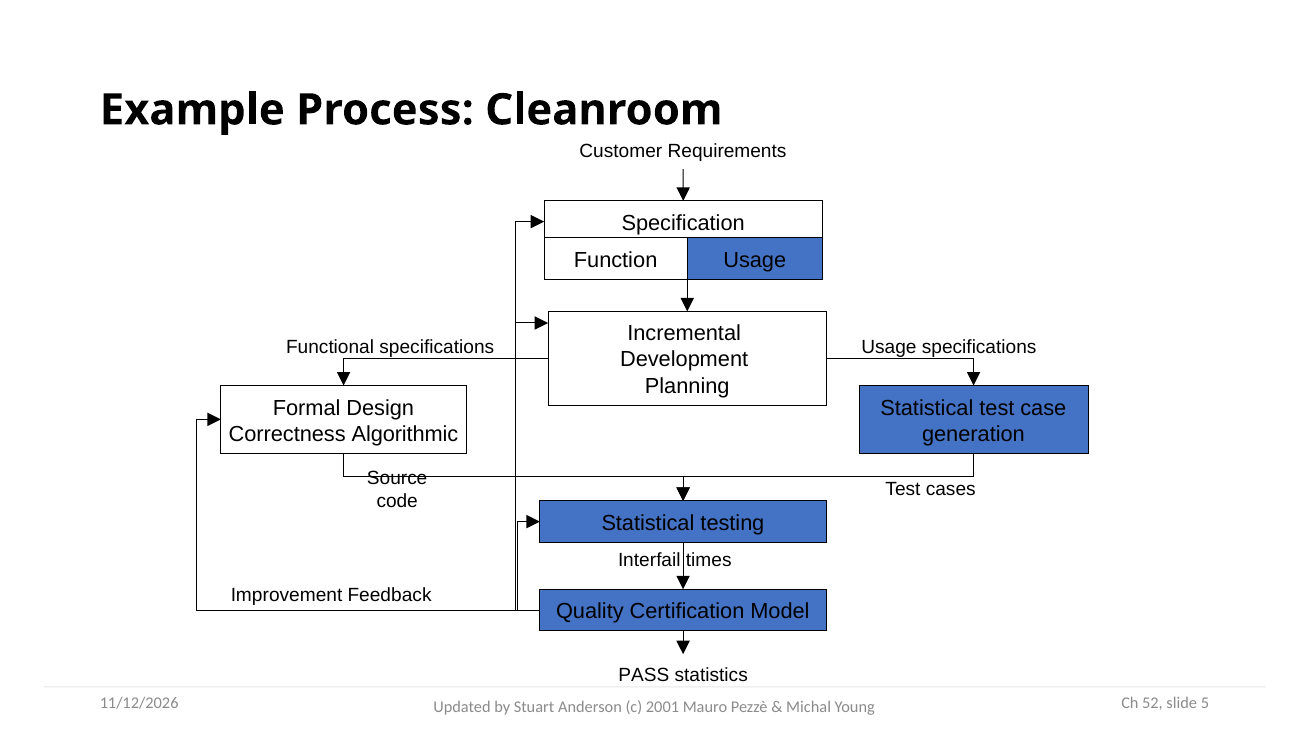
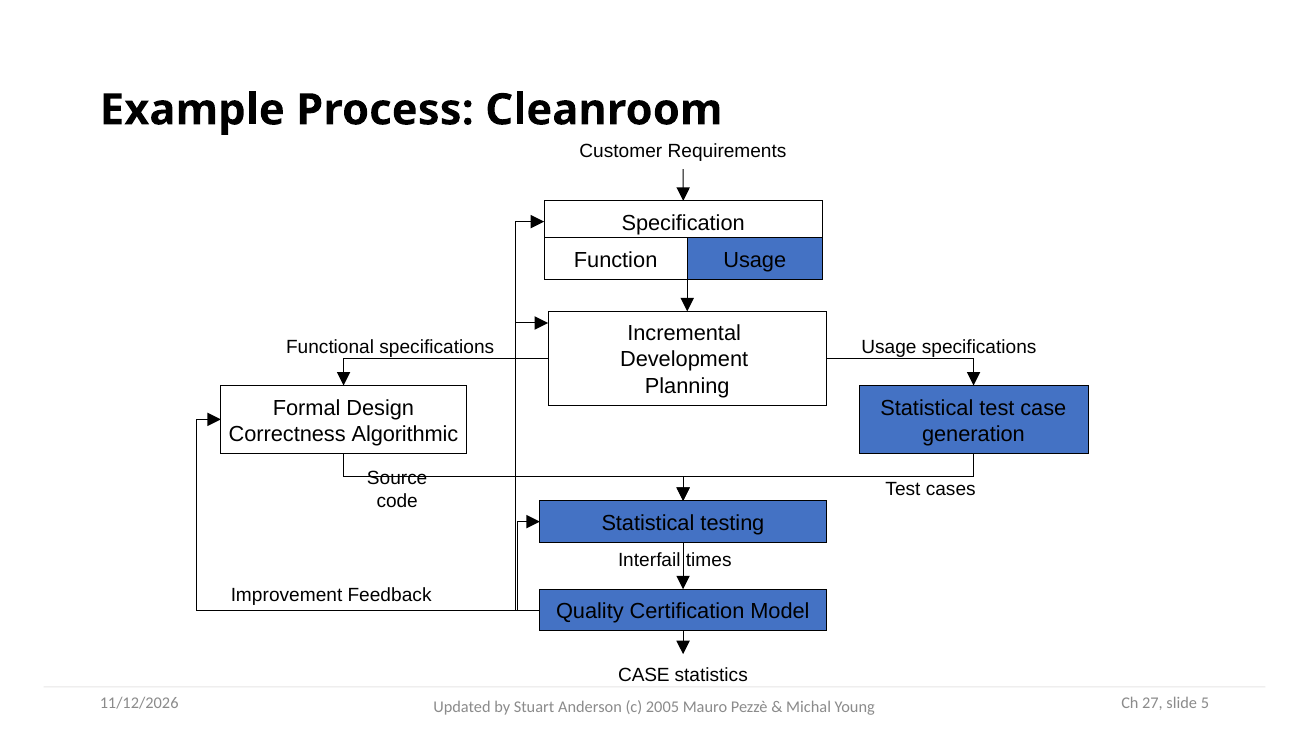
PASS: PASS -> CASE (644, 675)
2001: 2001 -> 2005 (663, 707)
52: 52 -> 27 (1152, 703)
